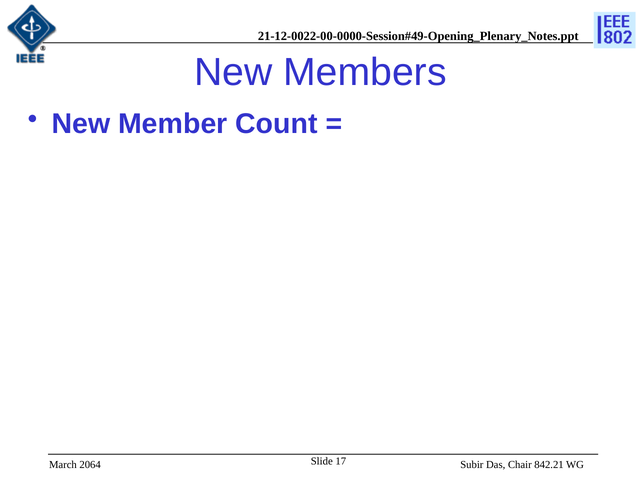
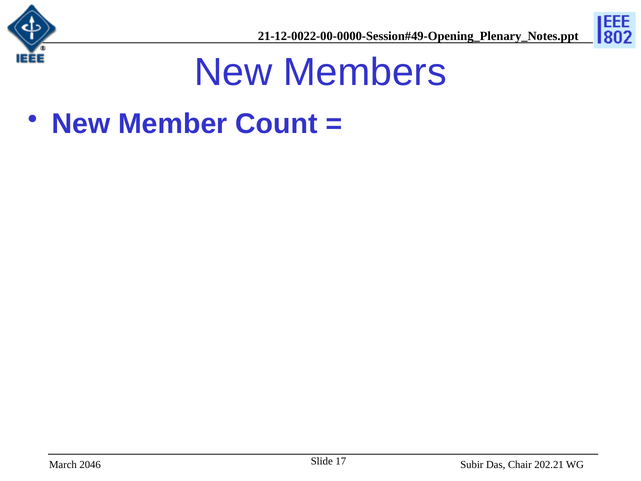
842.21: 842.21 -> 202.21 (549, 464)
2064: 2064 -> 2046 (90, 464)
